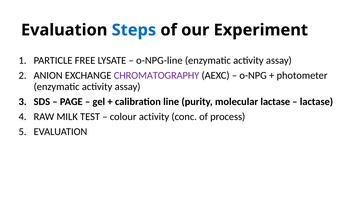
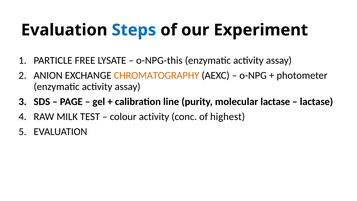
o-NPG-line: o-NPG-line -> o-NPG-this (159, 60)
CHROMATOGRAPHY colour: purple -> orange (157, 75)
process: process -> highest (228, 117)
